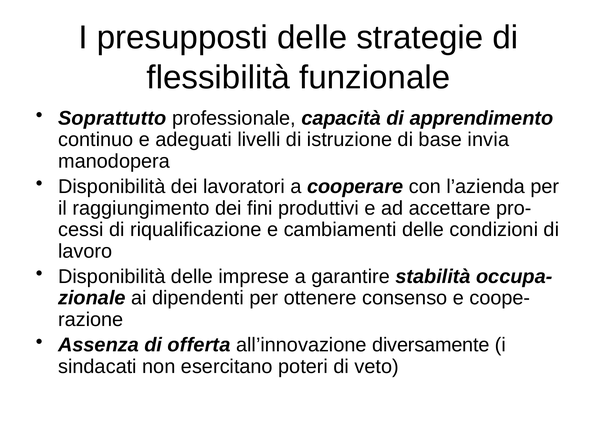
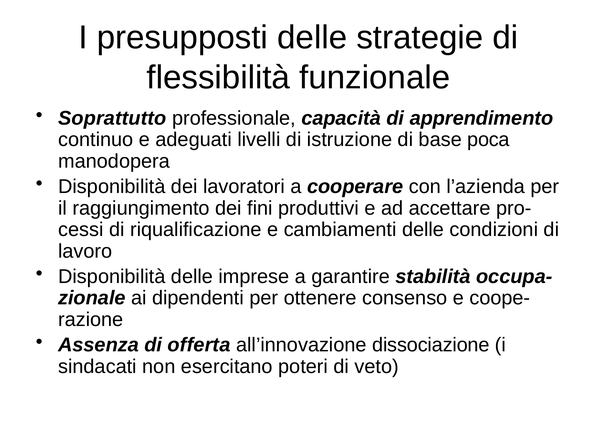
invia: invia -> poca (488, 140)
diversamente: diversamente -> dissociazione (431, 345)
